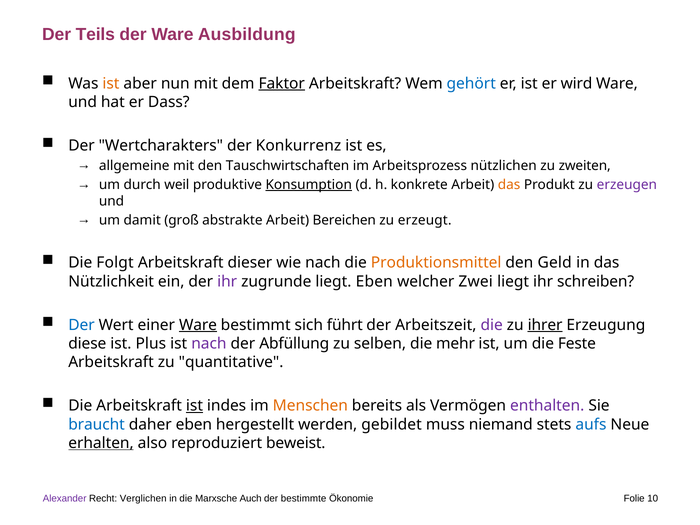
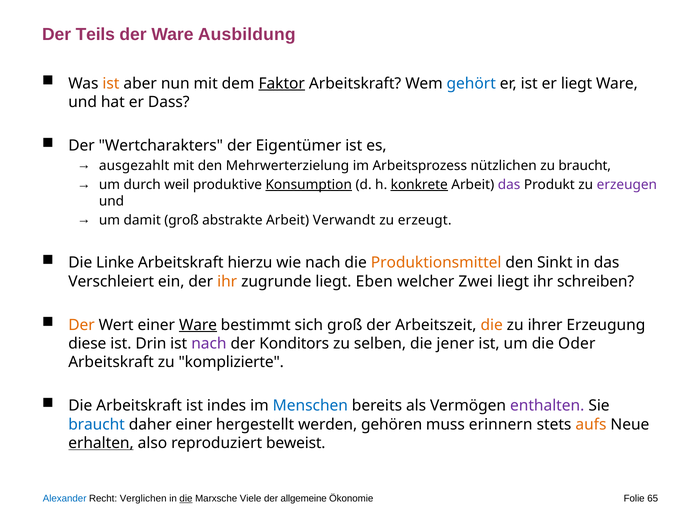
er wird: wird -> liegt (577, 83)
Konkurrenz: Konkurrenz -> Eigentümer (299, 146)
allgemeine: allgemeine -> ausgezahlt (134, 166)
Tauschwirtschaften: Tauschwirtschaften -> Mehrwerterzielung (287, 166)
zu zweiten: zweiten -> braucht (585, 166)
konkrete underline: none -> present (419, 185)
das colour: orange -> purple (509, 185)
Bereichen: Bereichen -> Verwandt (344, 220)
Folgt: Folgt -> Linke (115, 263)
dieser: dieser -> hierzu (250, 263)
Geld: Geld -> Sinkt (555, 263)
Nützlichkeit: Nützlichkeit -> Verschleiert (111, 281)
ihr colour: purple -> orange (227, 281)
Der colour: blue -> orange (82, 325)
sich führt: führt -> groß (345, 325)
die colour: purple -> orange (492, 325)
ihrer underline: present -> none (545, 325)
Plus: Plus -> Drin (151, 344)
Abfüllung: Abfüllung -> Konditors (294, 344)
mehr: mehr -> jener (455, 344)
Feste: Feste -> Oder (577, 344)
quantitative: quantitative -> komplizierte (231, 362)
ist underline: present -> none (194, 406)
Menschen colour: orange -> blue (310, 406)
daher eben: eben -> einer (194, 424)
gebildet: gebildet -> gehören (392, 424)
niemand: niemand -> erinnern (501, 424)
aufs colour: blue -> orange (591, 424)
Alexander colour: purple -> blue (65, 499)
die underline: none -> present (186, 499)
Auch: Auch -> Viele (251, 499)
bestimmte: bestimmte -> allgemeine (304, 499)
10: 10 -> 65 (653, 499)
